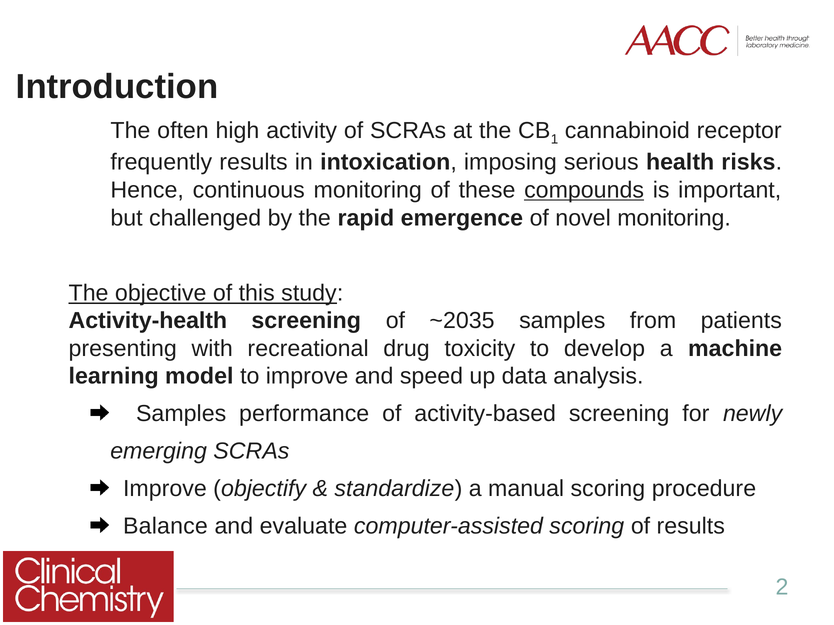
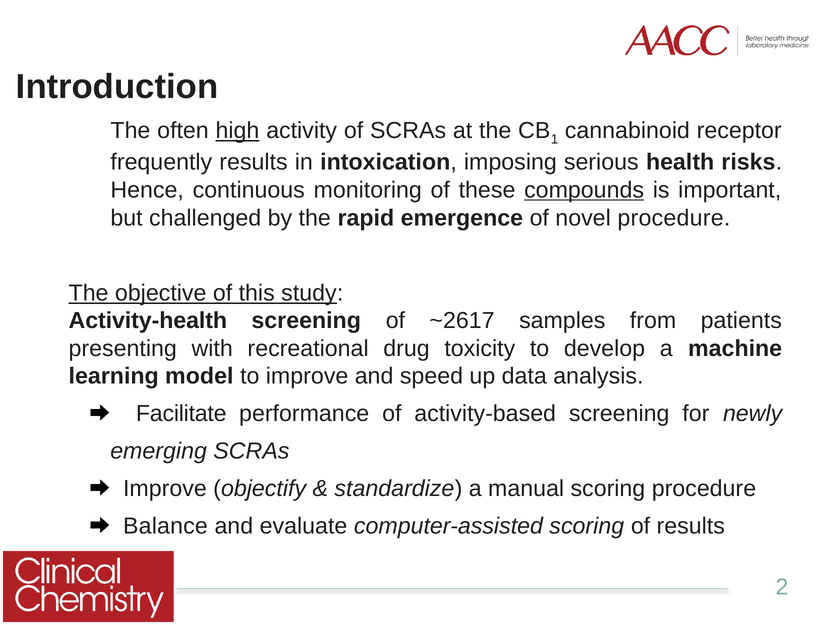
high underline: none -> present (237, 131)
novel monitoring: monitoring -> procedure (674, 218)
~2035: ~2035 -> ~2617 (462, 321)
Samples: Samples -> Facilitate (181, 414)
